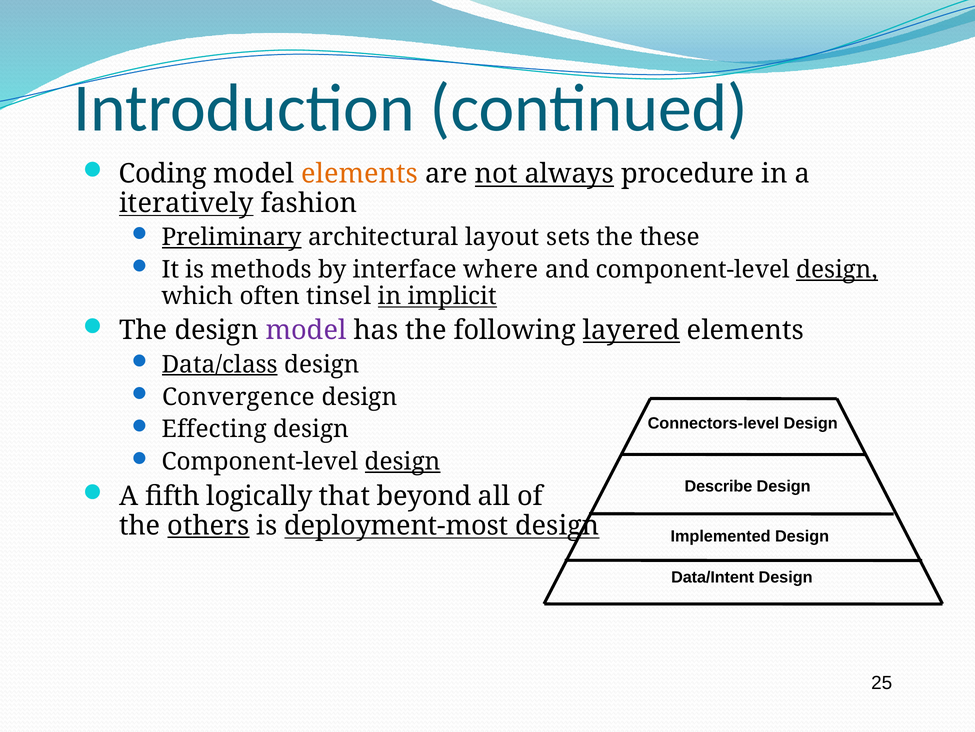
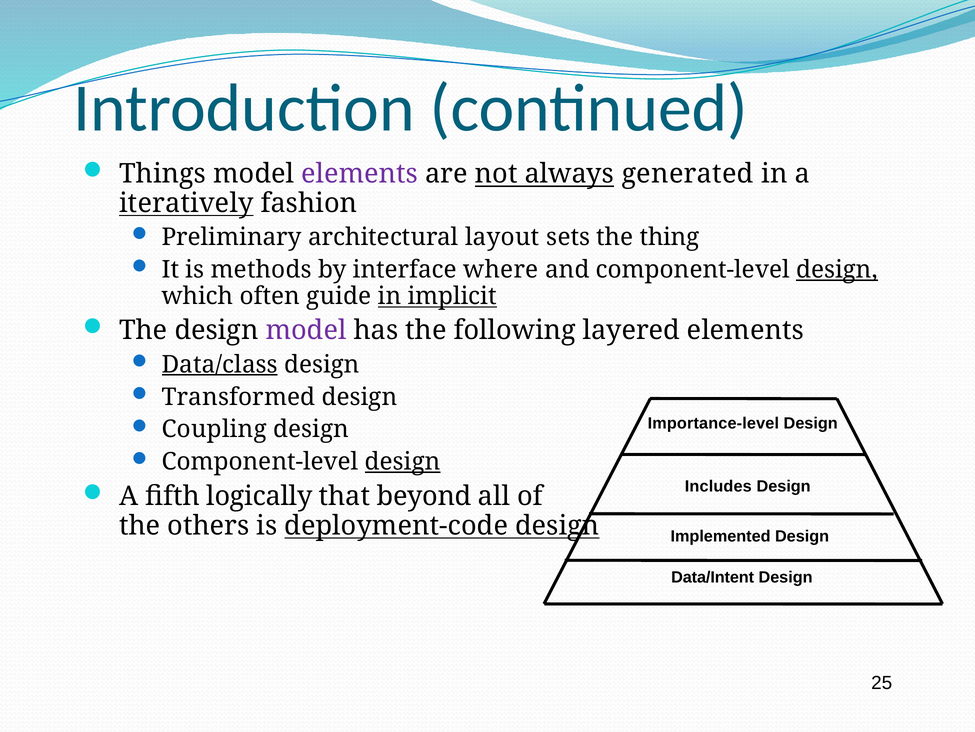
Coding: Coding -> Things (163, 174)
elements colour: orange -> purple (360, 174)
procedure: procedure -> generated (688, 174)
Preliminary underline: present -> none (232, 237)
these: these -> thing (670, 237)
tinsel: tinsel -> guide (339, 296)
layered underline: present -> none (631, 330)
Convergence: Convergence -> Transformed (239, 397)
Connectors-level: Connectors-level -> Importance-level (713, 423)
Effecting: Effecting -> Coupling (214, 429)
Describe: Describe -> Includes (718, 486)
others underline: present -> none (208, 525)
deployment-most: deployment-most -> deployment-code (396, 525)
